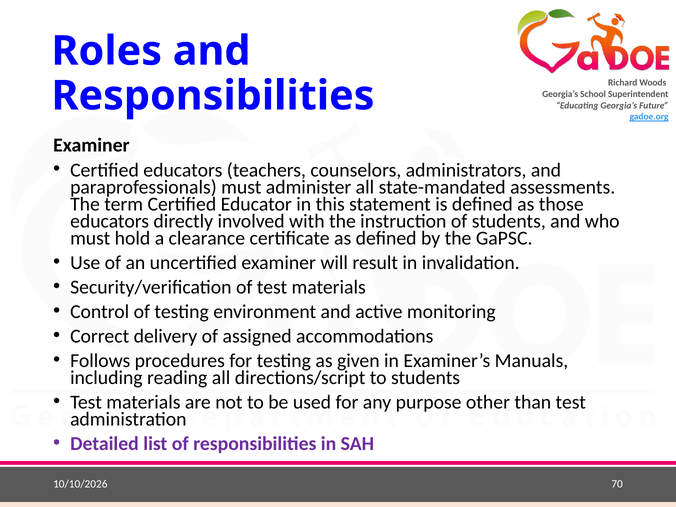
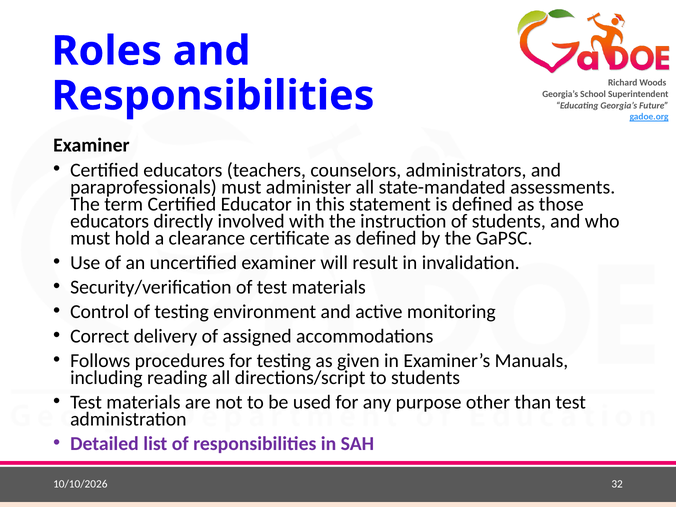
70: 70 -> 32 (617, 484)
